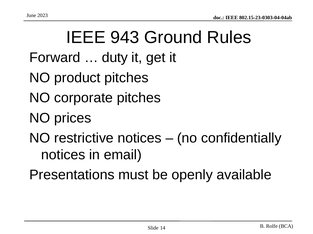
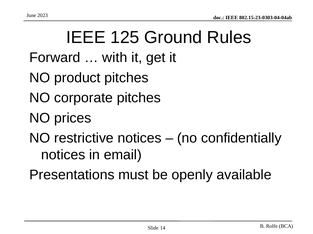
943: 943 -> 125 (125, 38)
duty: duty -> with (115, 58)
